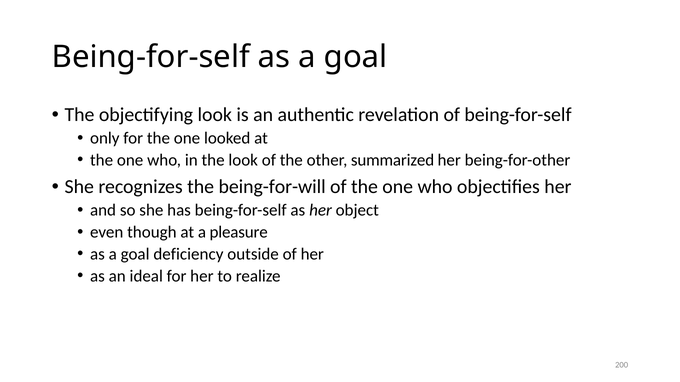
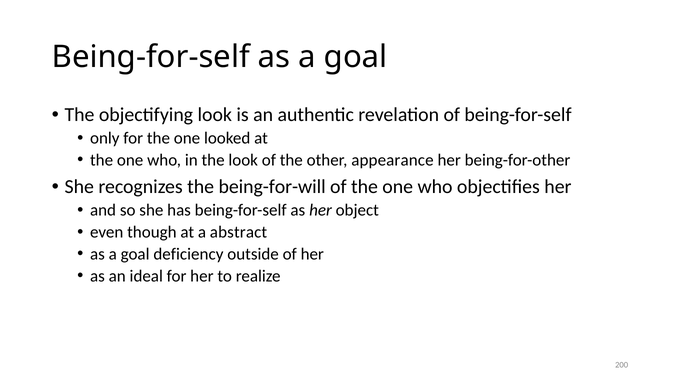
summarized: summarized -> appearance (392, 160)
pleasure: pleasure -> abstract (239, 232)
